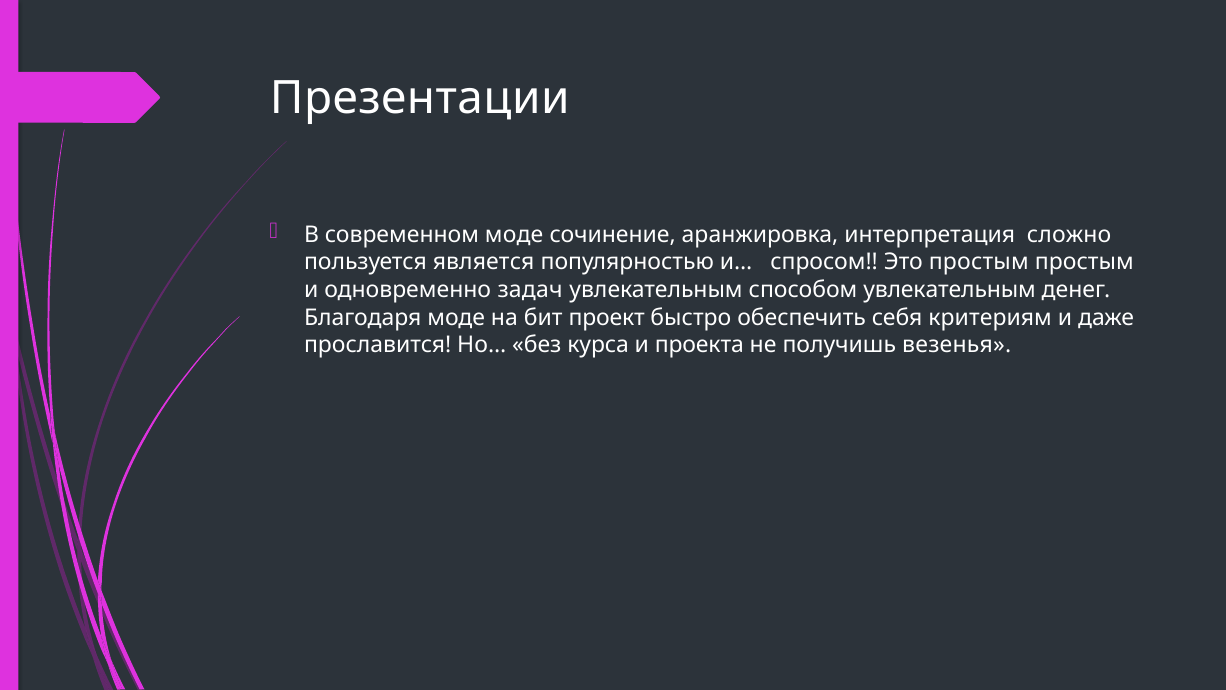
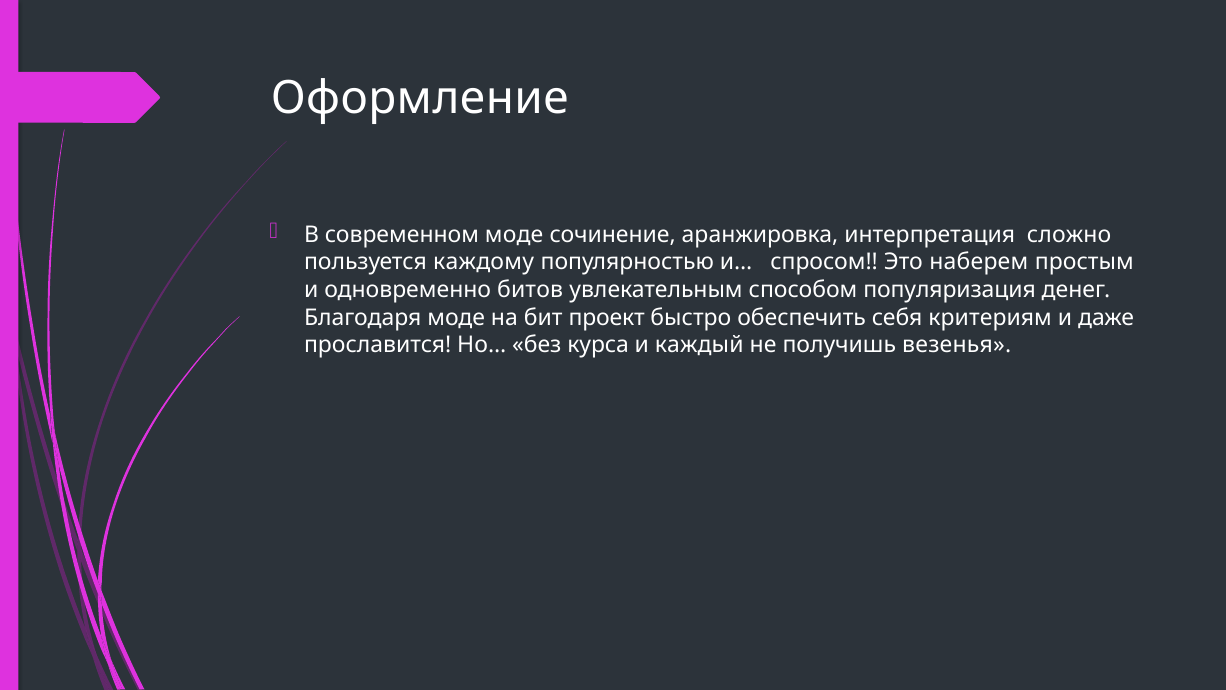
Презентации: Презентации -> Оформление (420, 98)
является: является -> каждому (484, 262)
Это простым: простым -> наберем (979, 262)
задач: задач -> битов (530, 290)
способом увлекательным: увлекательным -> популяризация (950, 290)
проекта: проекта -> каждый (699, 345)
